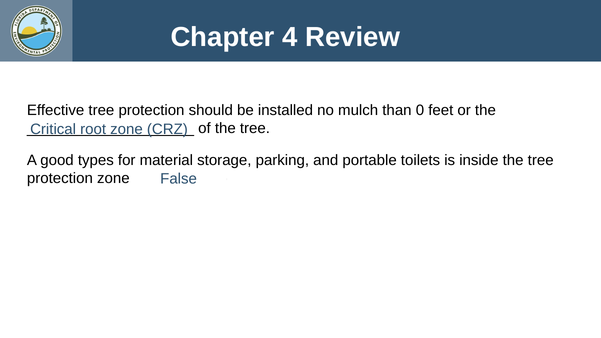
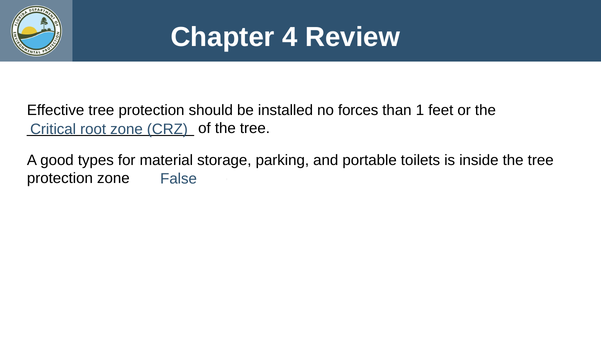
mulch: mulch -> forces (358, 110)
0: 0 -> 1 (420, 110)
